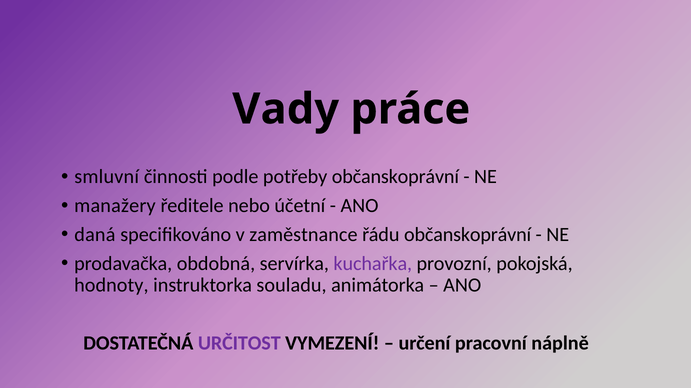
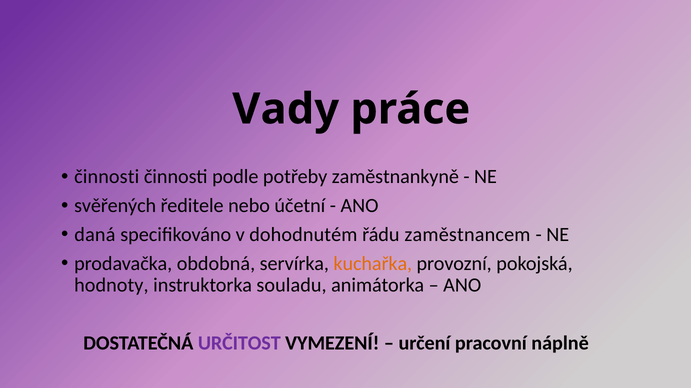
smluvní: smluvní -> činnosti (107, 177)
potřeby občanskoprávní: občanskoprávní -> zaměstnankyně (395, 177)
manažery: manažery -> svěřených (115, 206)
zaměstnance: zaměstnance -> dohodnutém (303, 235)
řádu občanskoprávní: občanskoprávní -> zaměstnancem (467, 235)
kuchařka colour: purple -> orange (373, 264)
